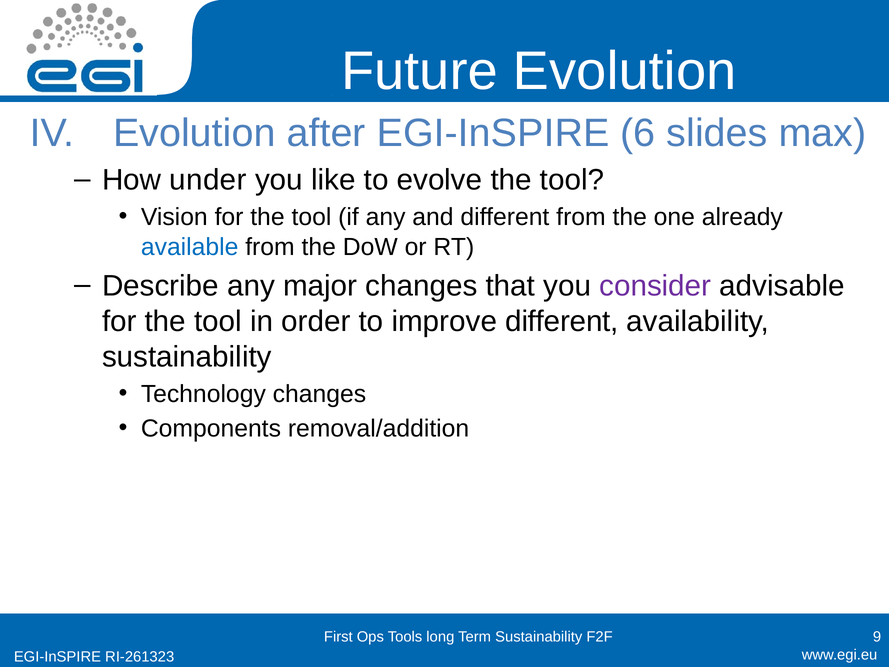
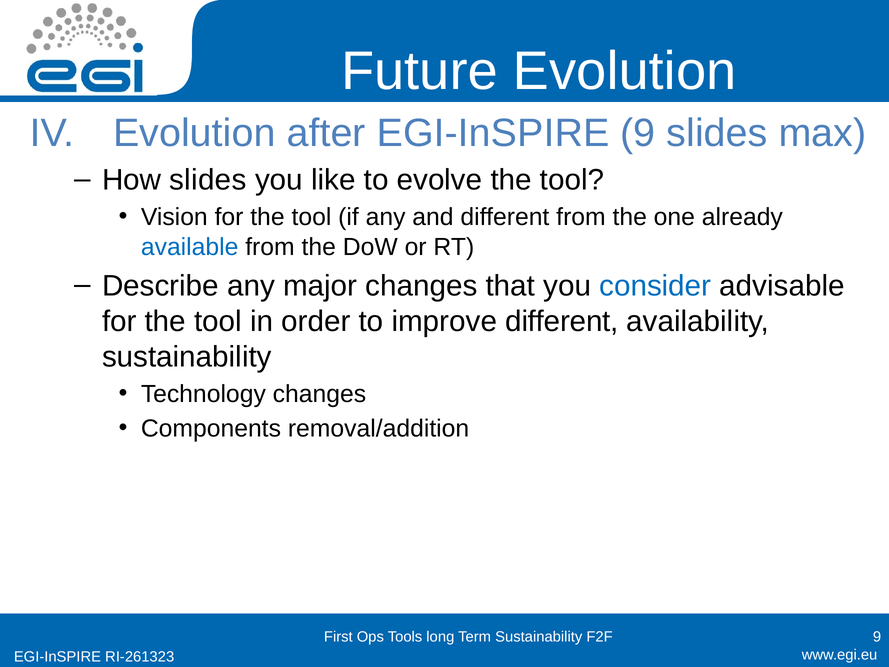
EGI-InSPIRE 6: 6 -> 9 (638, 133)
How under: under -> slides (208, 180)
consider colour: purple -> blue (655, 286)
